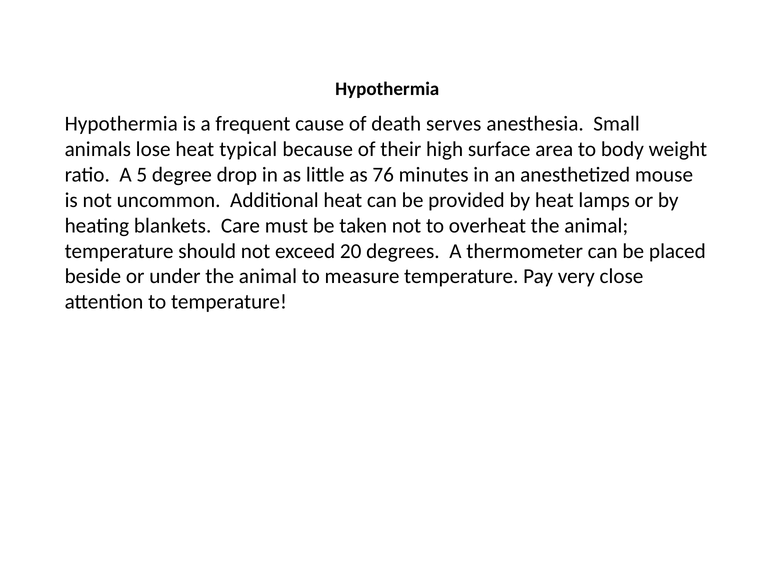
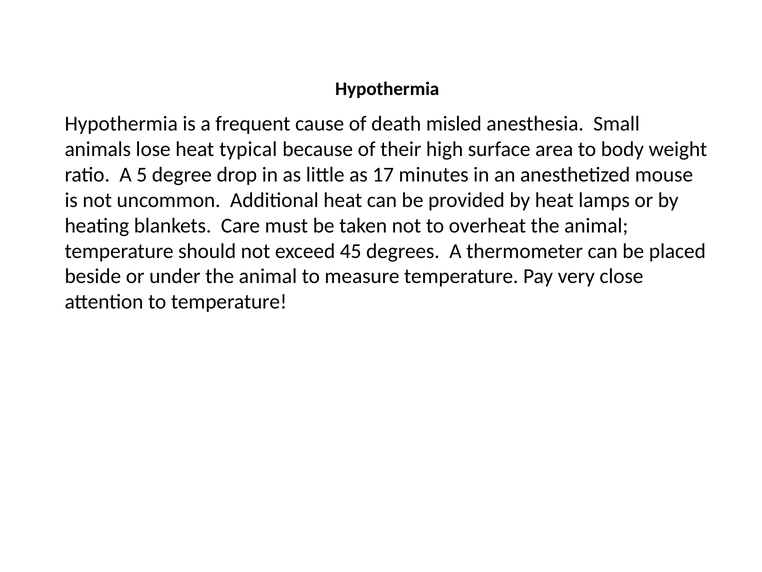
serves: serves -> misled (454, 124)
76: 76 -> 17 (383, 175)
20: 20 -> 45 (351, 251)
